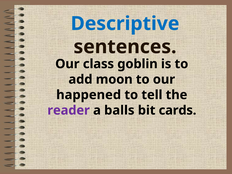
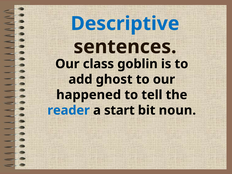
moon: moon -> ghost (114, 79)
reader colour: purple -> blue (69, 110)
balls: balls -> start (119, 110)
cards: cards -> noun (177, 110)
